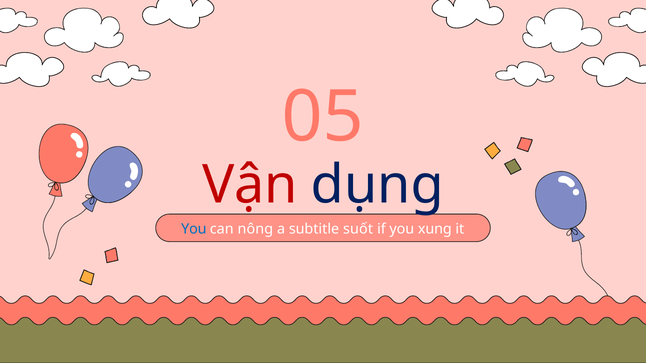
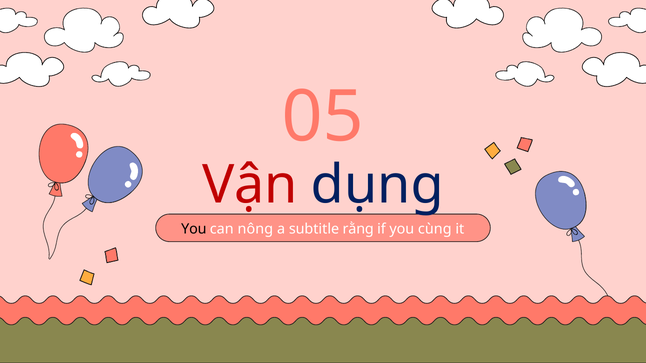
You colour: blue -> black (194, 229)
suốt: suốt -> rằng (358, 229)
xung: xung -> cùng (435, 229)
